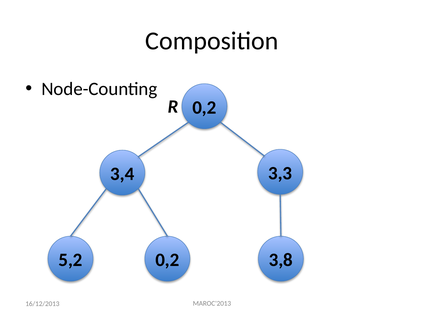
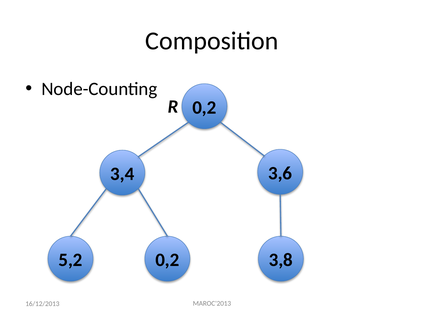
3,3: 3,3 -> 3,6 (280, 173)
